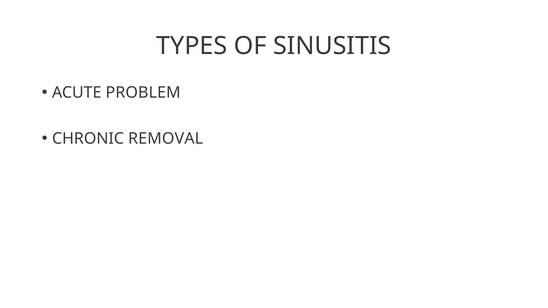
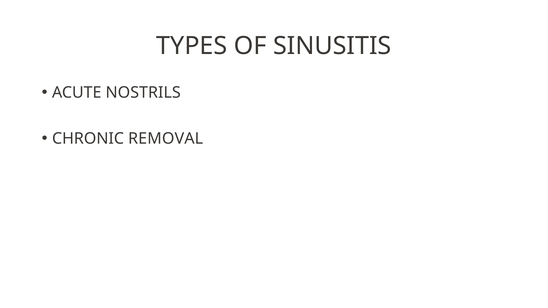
PROBLEM: PROBLEM -> NOSTRILS (143, 93)
